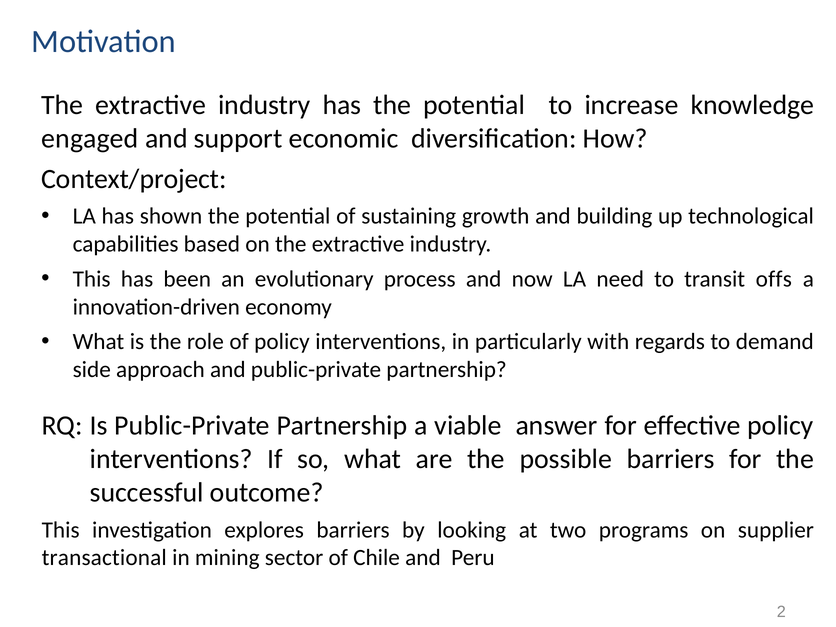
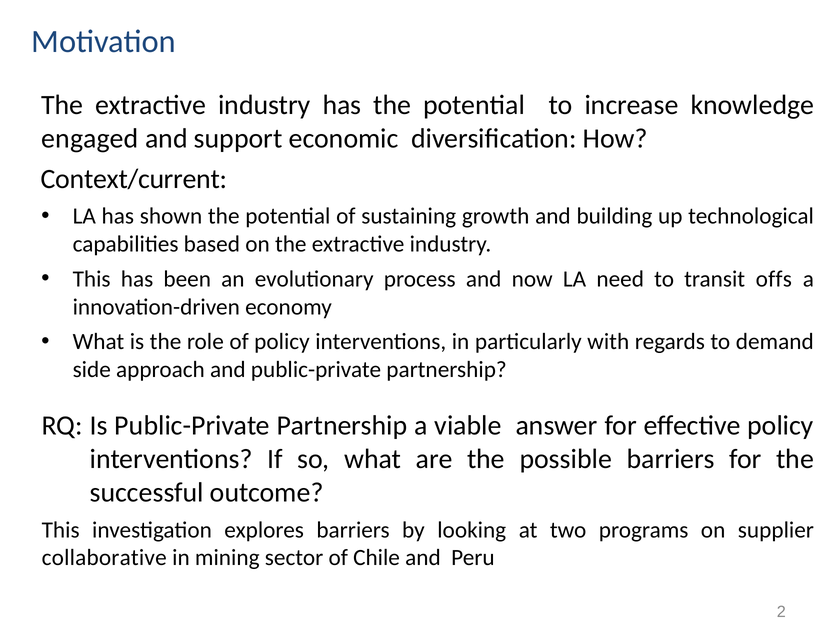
Context/project: Context/project -> Context/current (134, 179)
transactional: transactional -> collaborative (104, 558)
